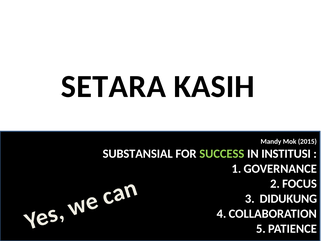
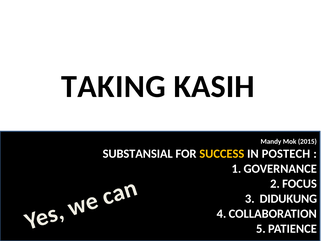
SETARA: SETARA -> TAKING (113, 87)
SUCCESS colour: light green -> yellow (222, 154)
INSTITUSI: INSTITUSI -> POSTECH (286, 154)
